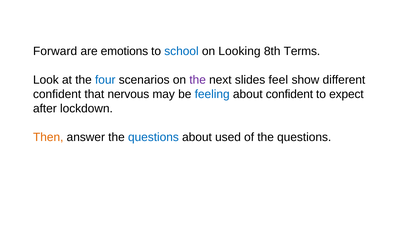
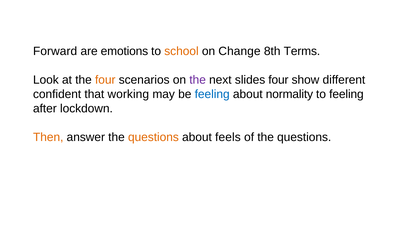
school colour: blue -> orange (181, 51)
Looking: Looking -> Change (239, 51)
four colour: blue -> orange (105, 80)
slides feel: feel -> four (278, 80)
nervous: nervous -> working (128, 94)
about confident: confident -> normality (289, 94)
to expect: expect -> feeling (346, 94)
questions colour: blue -> orange (153, 137)
used: used -> feels (228, 137)
